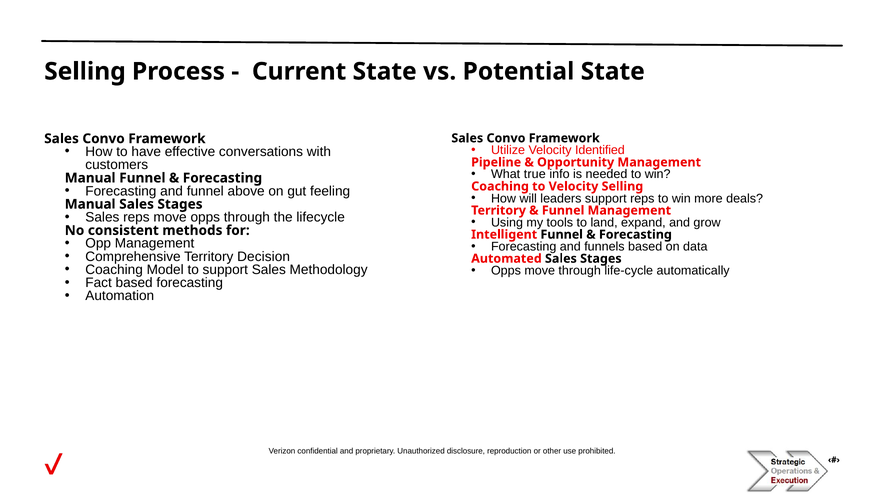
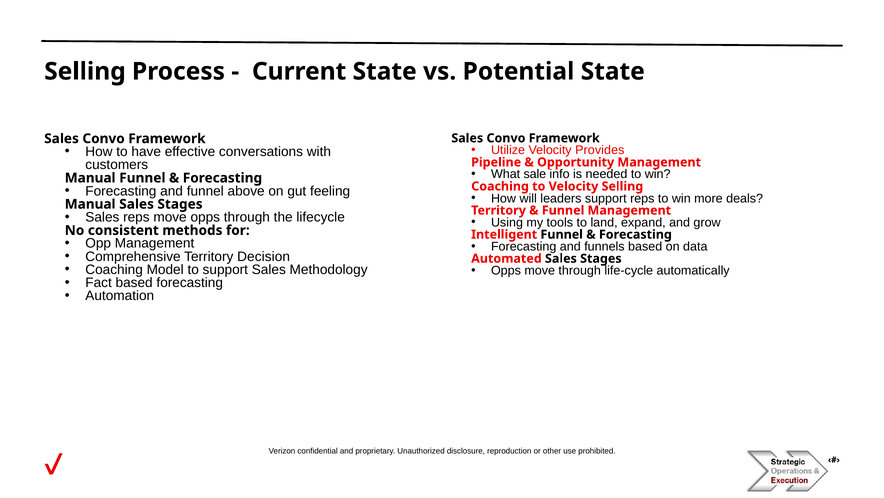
Identified: Identified -> Provides (600, 150)
true: true -> sale (535, 174)
